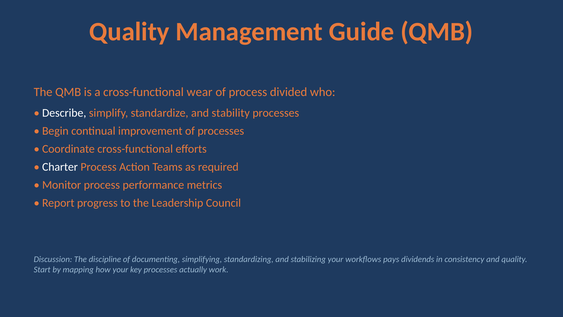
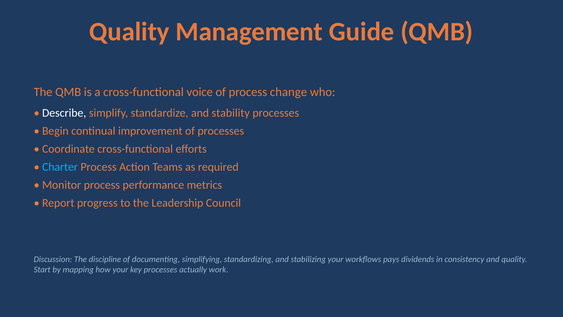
wear: wear -> voice (200, 92)
divided: divided -> change (289, 92)
Charter colour: white -> light blue (60, 167)
